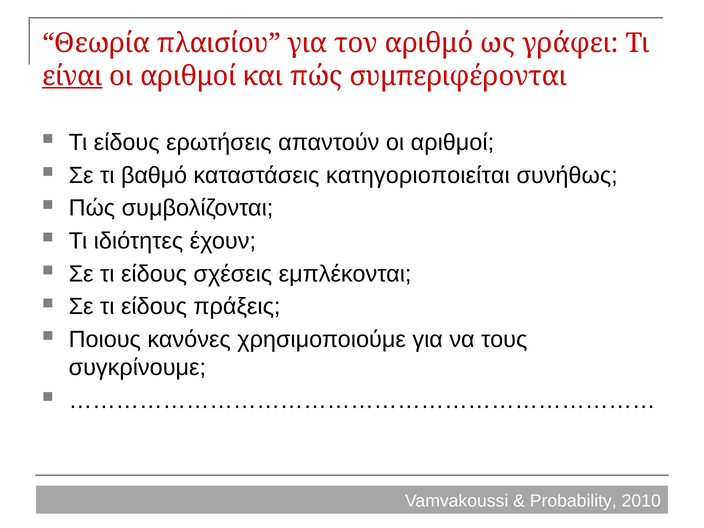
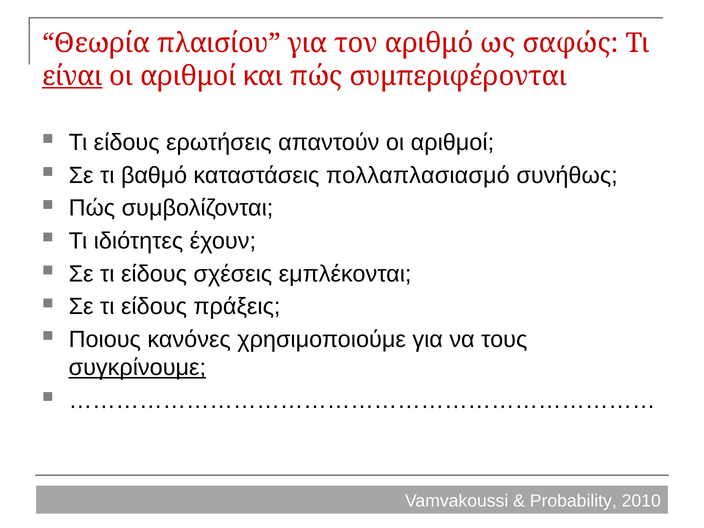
γράφει: γράφει -> σαφώς (571, 43)
κατηγοριοποιείται: κατηγοριοποιείται -> πολλαπλασιασμό (418, 175)
συγκρίνουμε underline: none -> present (137, 368)
